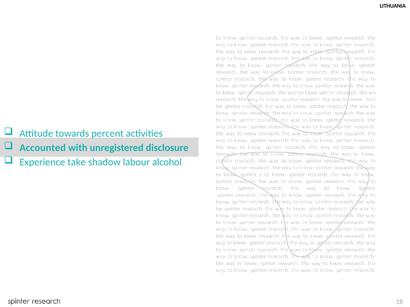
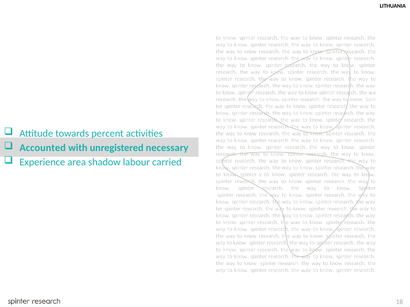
disclosure: disclosure -> necessary (167, 148)
take: take -> area (77, 162)
alcohol: alcohol -> carried (167, 162)
